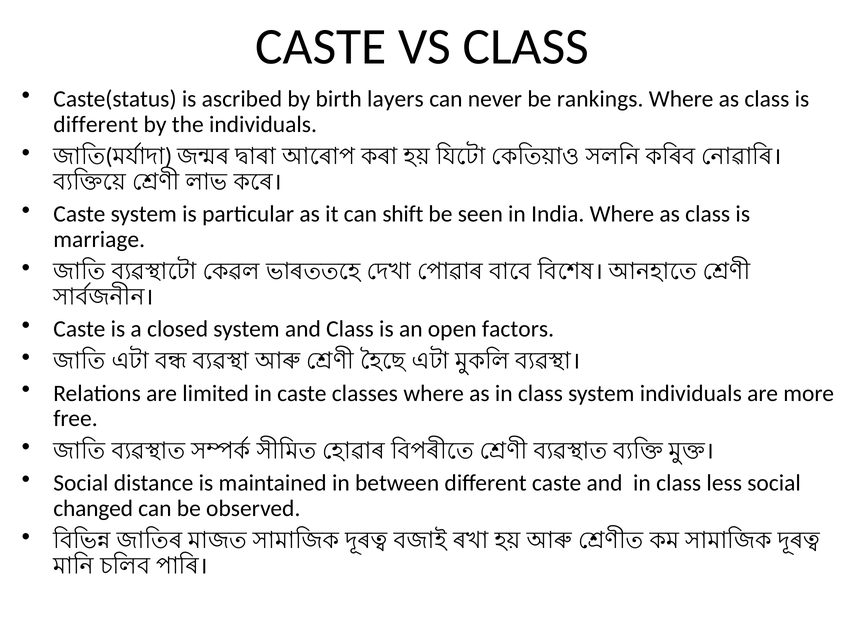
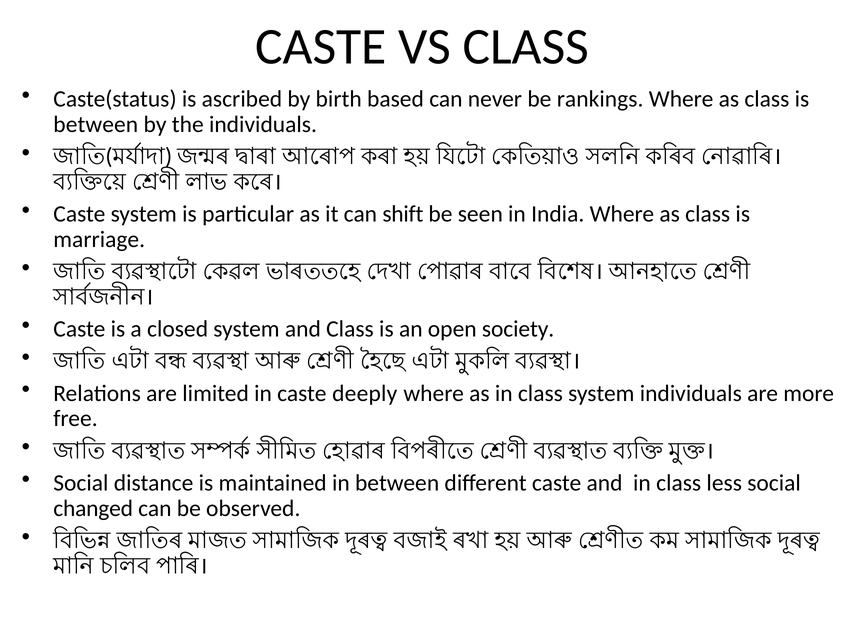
layers: layers -> based (395, 99)
different: different -> between (96, 125)
factors: factors -> society (518, 329)
classes: classes -> deeply (365, 393)
